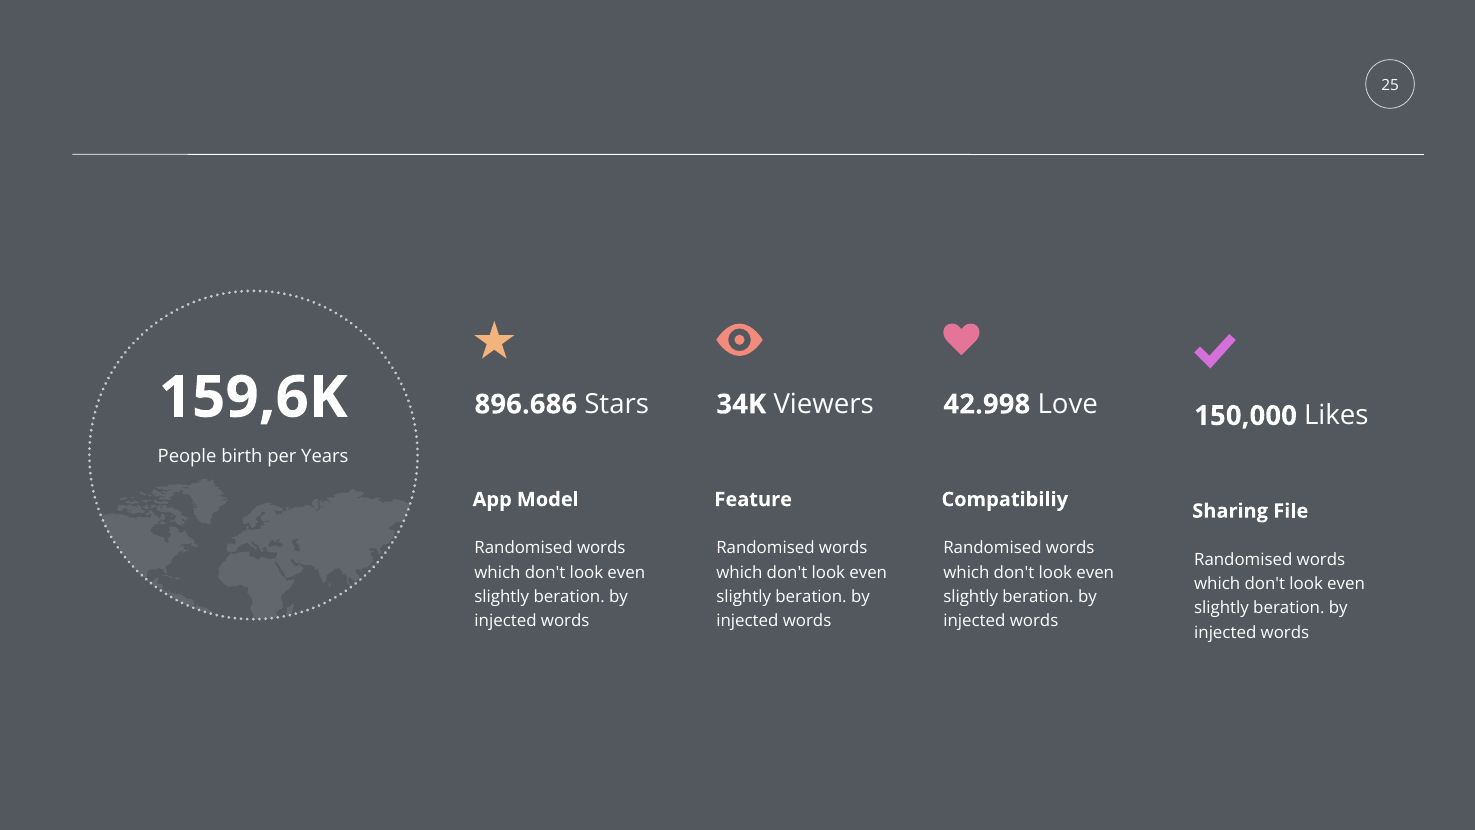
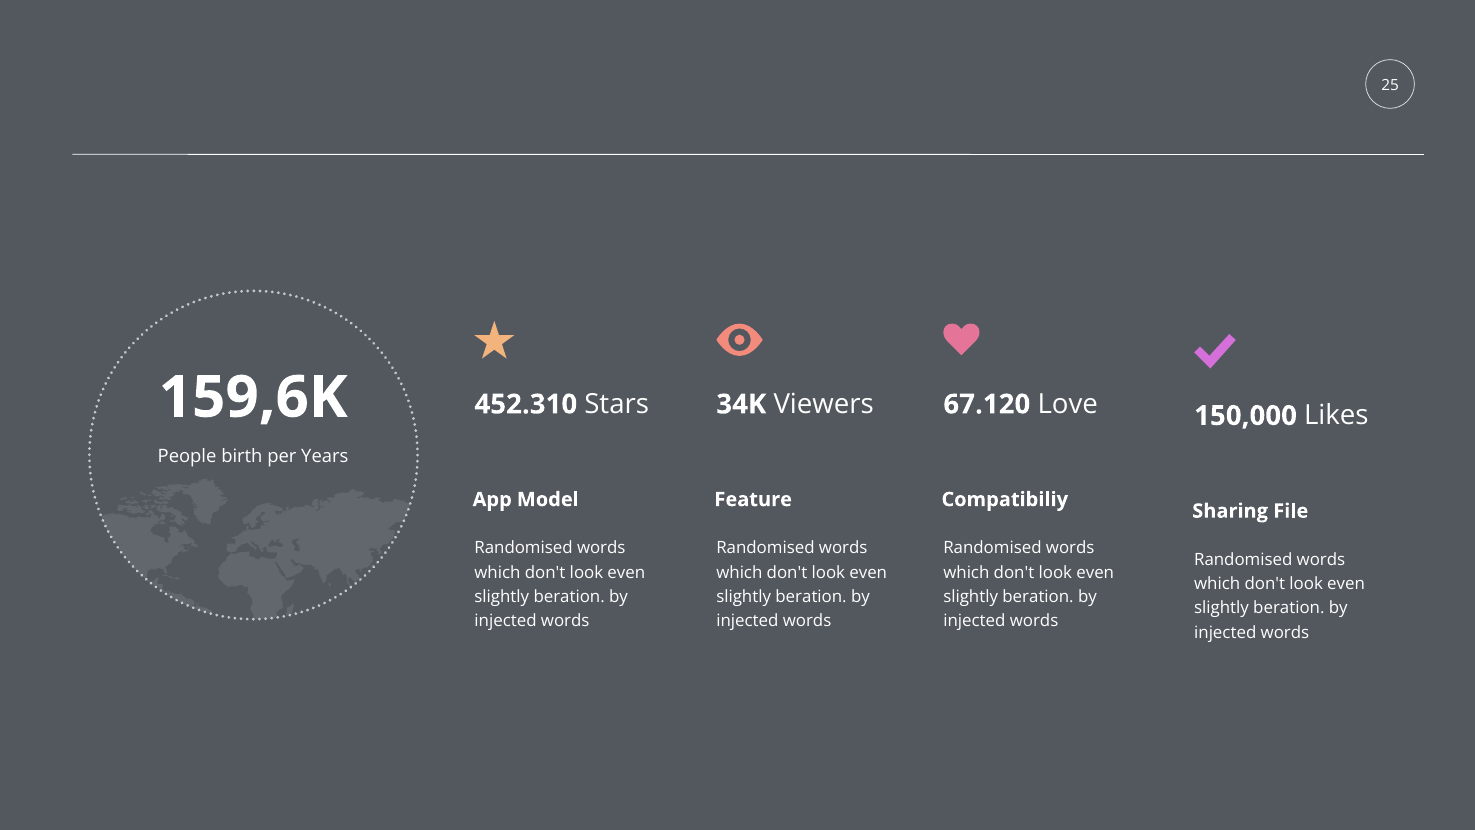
896.686: 896.686 -> 452.310 (526, 404)
42.998: 42.998 -> 67.120 (987, 404)
